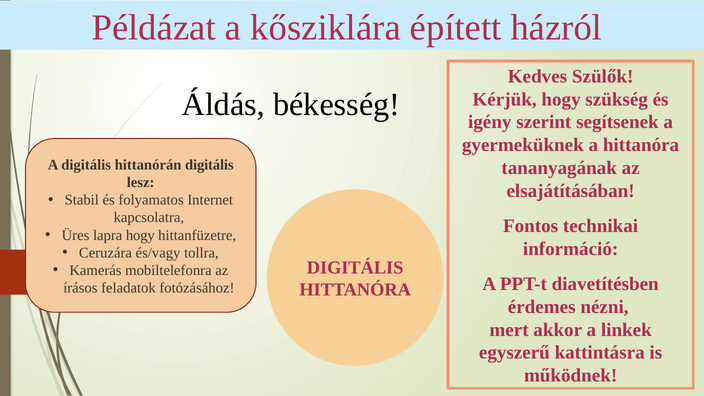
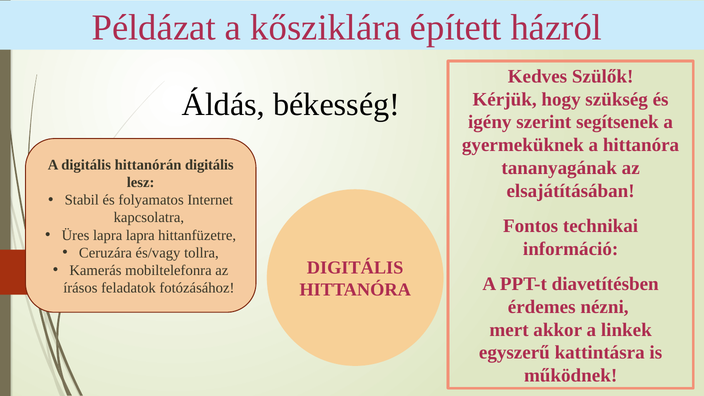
lapra hogy: hogy -> lapra (140, 235)
